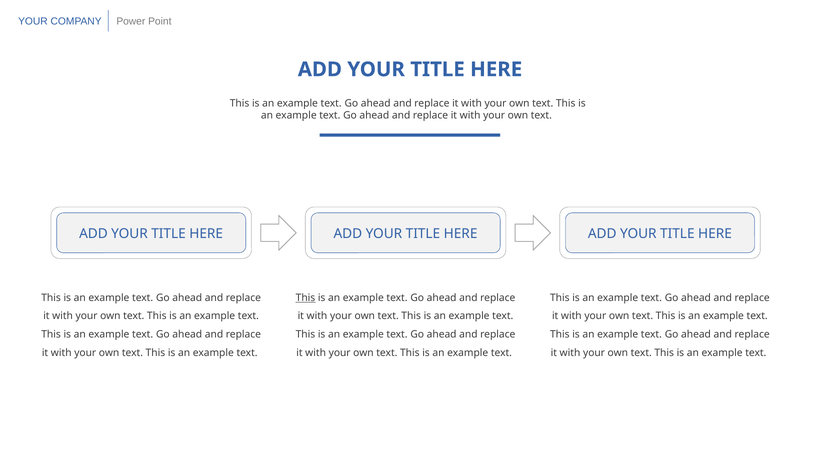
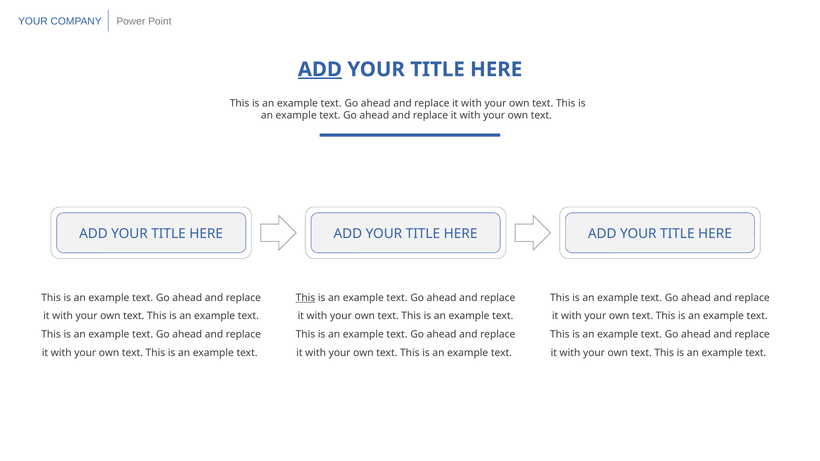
ADD underline: none -> present (320, 70)
